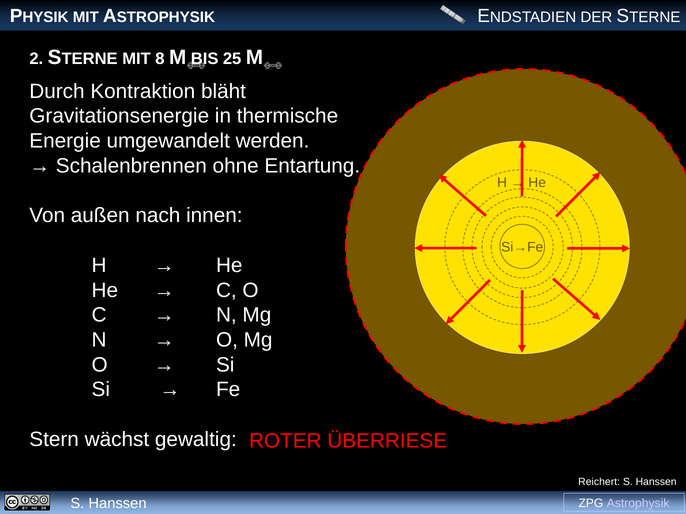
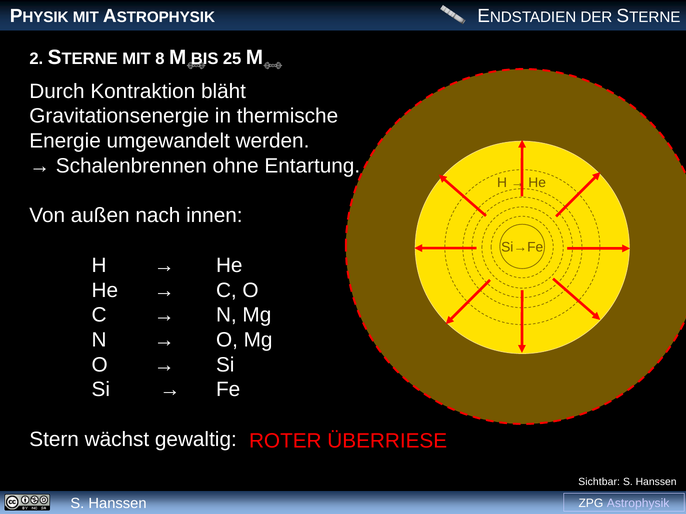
Reichert: Reichert -> Sichtbar (599, 482)
